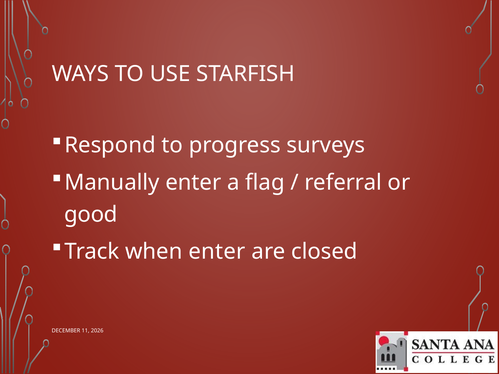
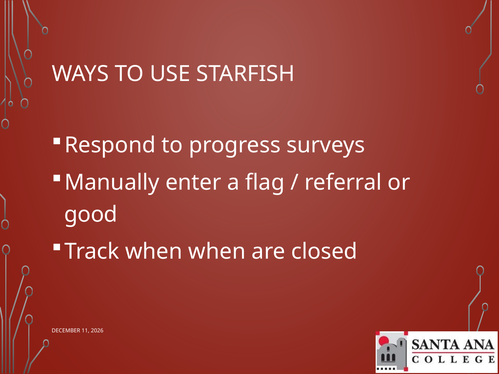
when enter: enter -> when (217, 252)
